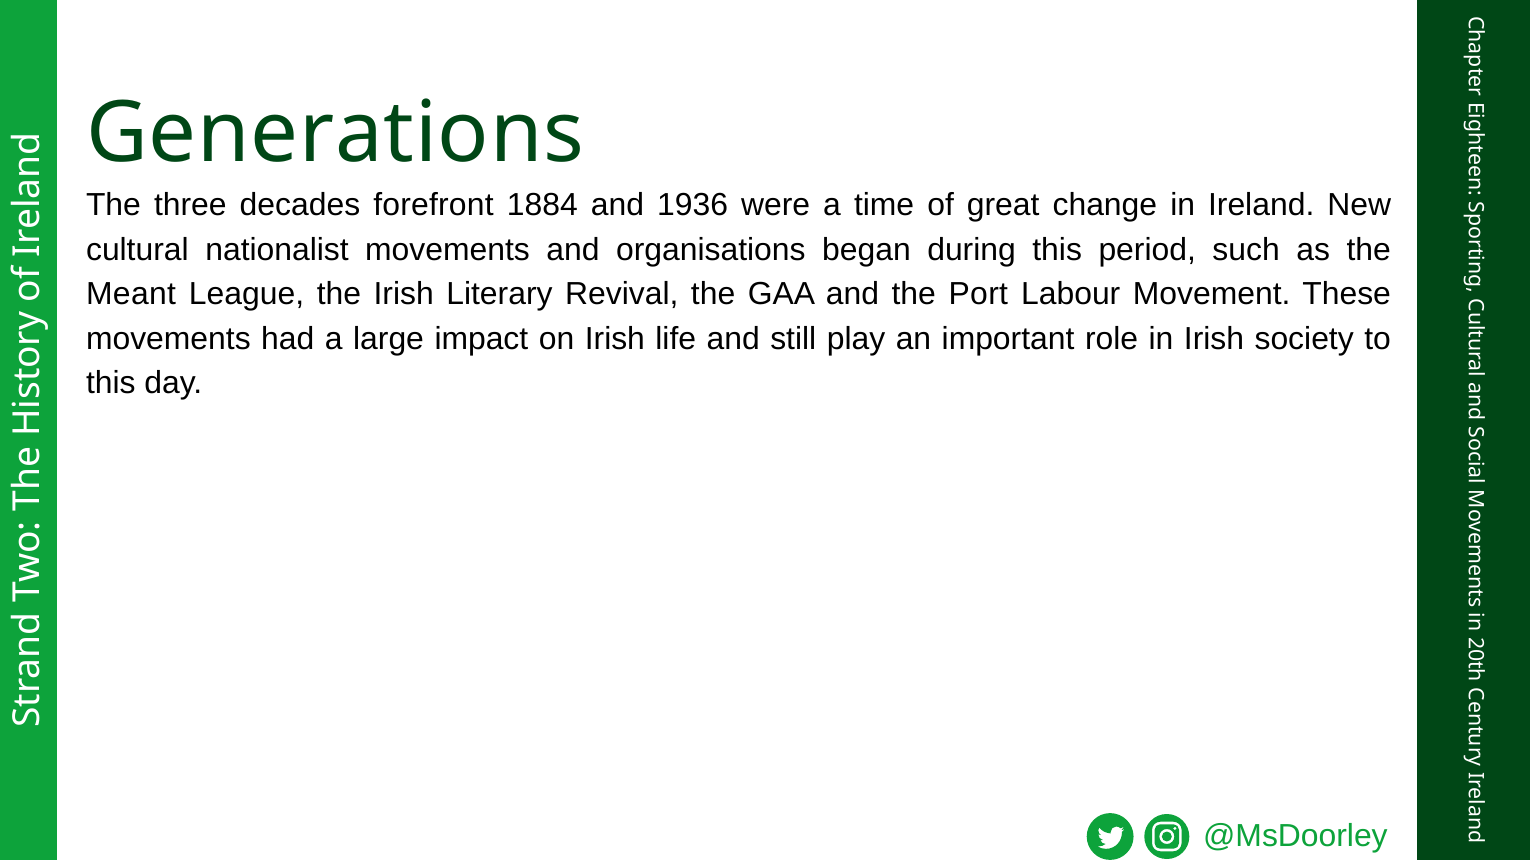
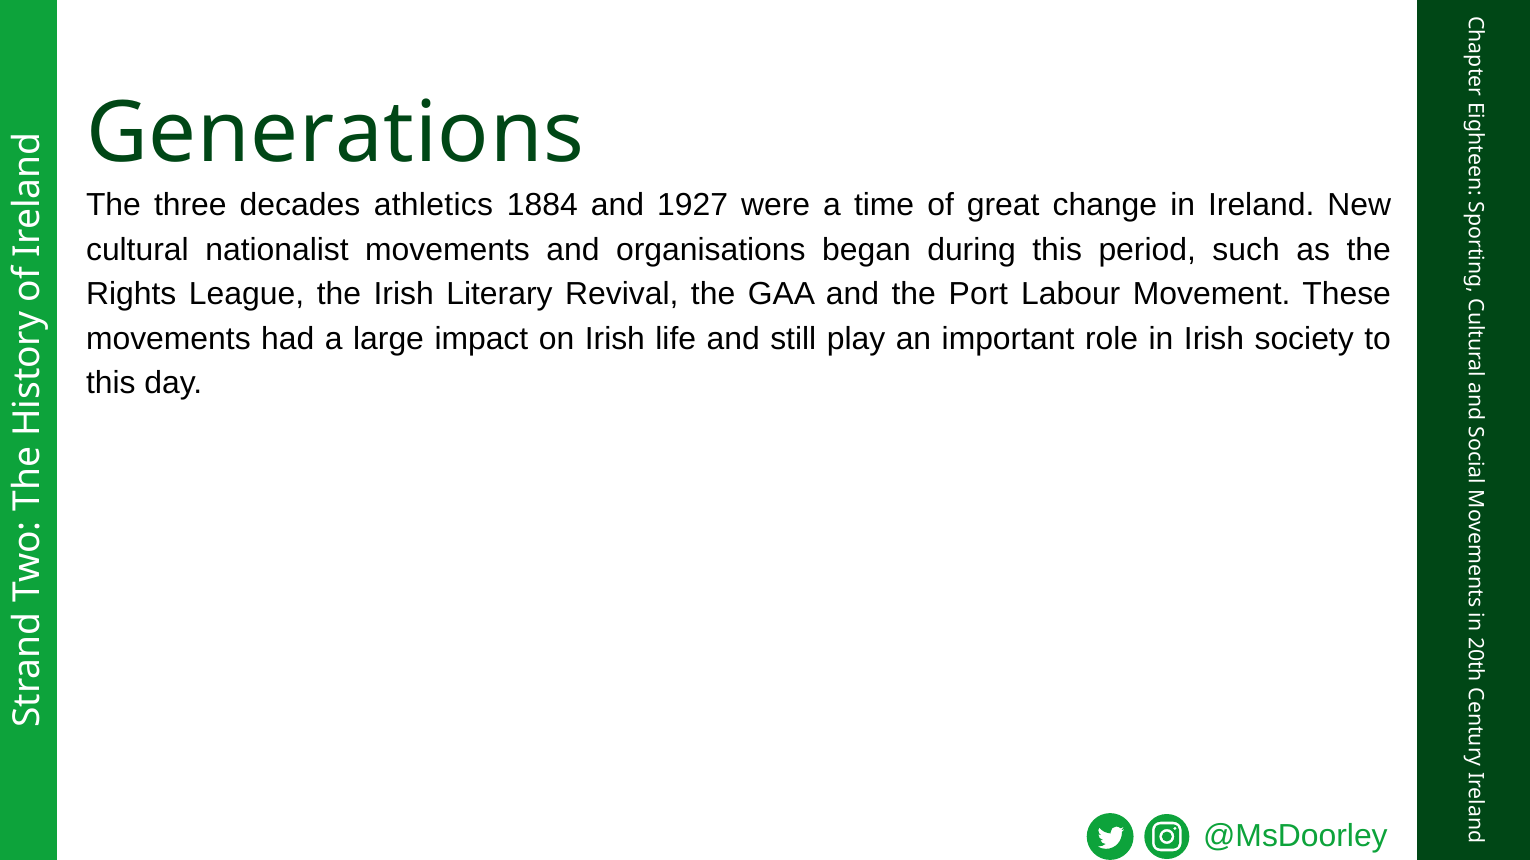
forefront: forefront -> athletics (433, 205)
1936: 1936 -> 1927 (693, 205)
Meant: Meant -> Rights (131, 294)
